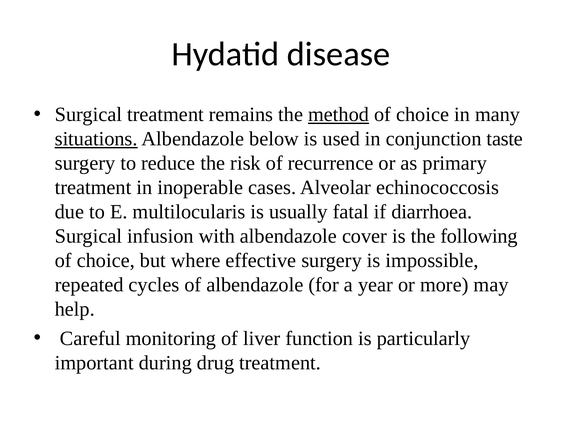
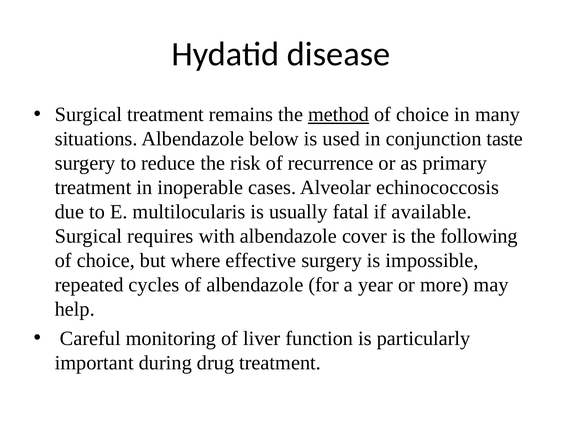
situations underline: present -> none (96, 139)
diarrhoea: diarrhoea -> available (432, 212)
infusion: infusion -> requires (160, 236)
